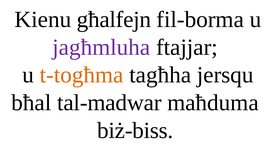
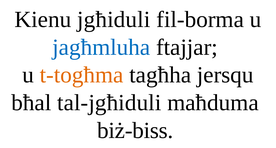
għalfejn: għalfejn -> jgħiduli (114, 20)
jagħmluha colour: purple -> blue (101, 47)
tal-madwar: tal-madwar -> tal-jgħiduli (109, 103)
